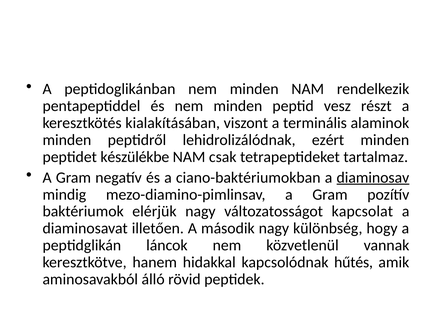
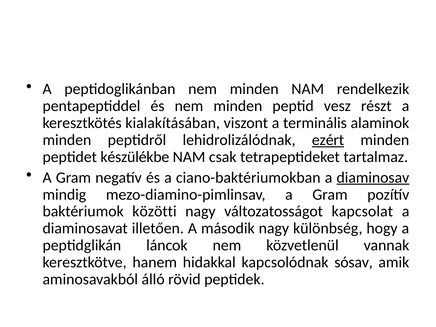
ezért underline: none -> present (328, 140)
elérjük: elérjük -> közötti (154, 211)
hűtés: hűtés -> sósav (354, 262)
